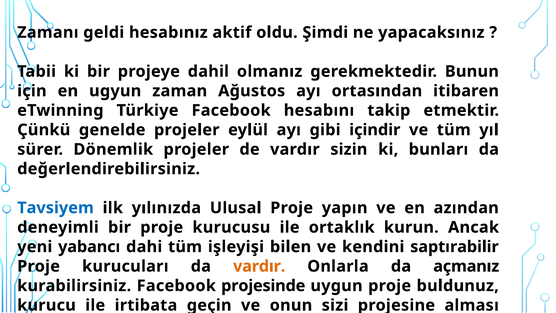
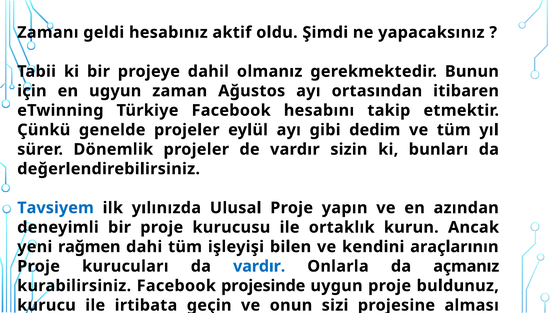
içindir: içindir -> dedim (375, 130)
yabancı: yabancı -> rağmen (89, 247)
saptırabilir: saptırabilir -> araçlarının (454, 247)
vardır colour: orange -> blue (259, 266)
